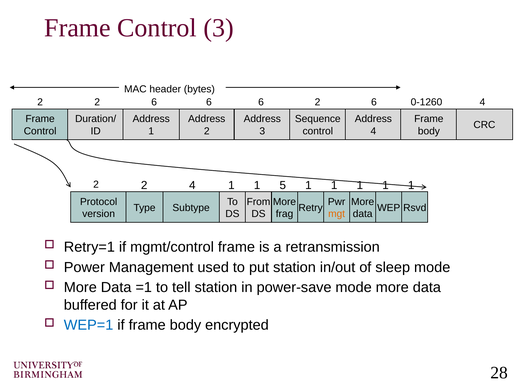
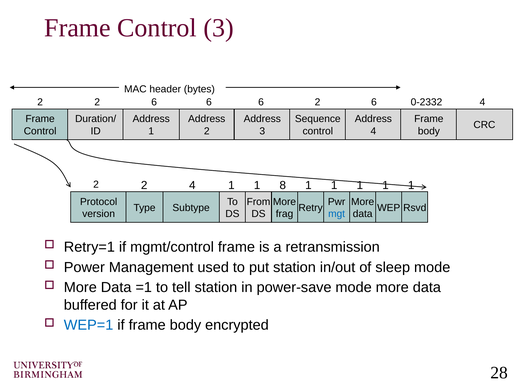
0-1260: 0-1260 -> 0-2332 (426, 102)
5: 5 -> 8 (283, 185)
mgt colour: orange -> blue (337, 214)
